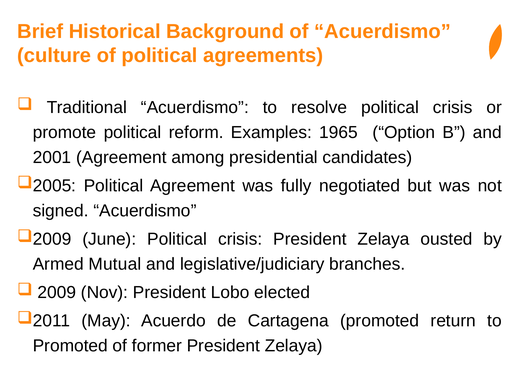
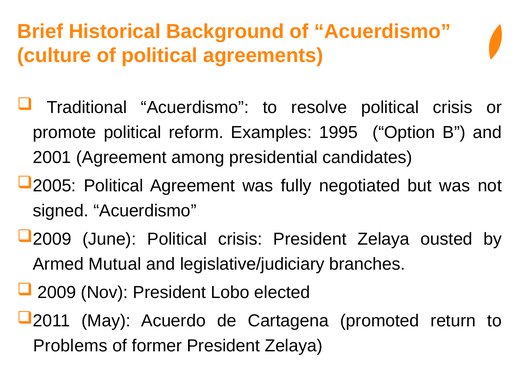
1965: 1965 -> 1995 (339, 132)
Promoted: Promoted -> Problems (70, 346)
